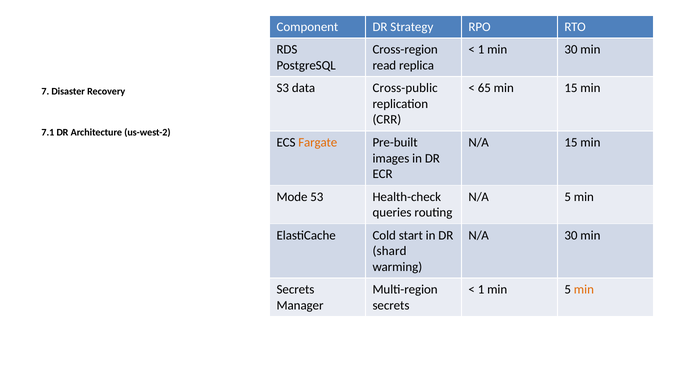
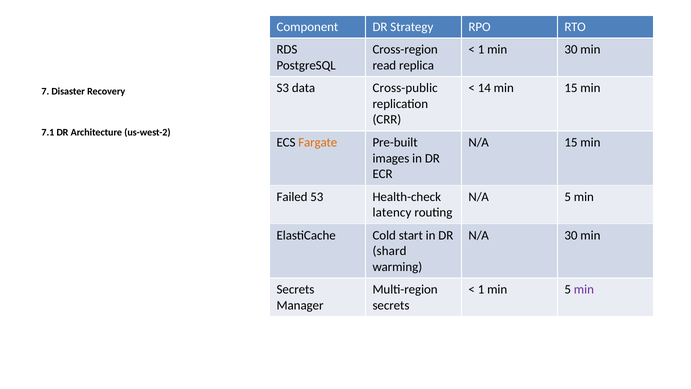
65: 65 -> 14 (484, 88)
Mode: Mode -> Failed (292, 197)
queries: queries -> latency (392, 212)
min colour: orange -> purple (584, 289)
